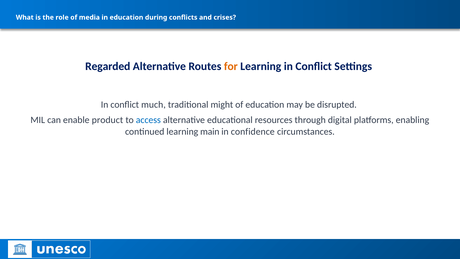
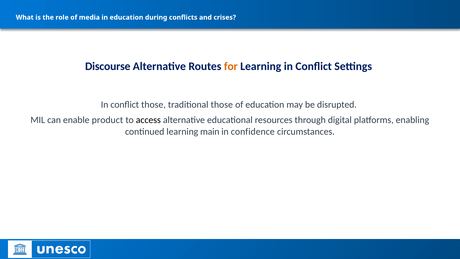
Regarded: Regarded -> Discourse (108, 66)
conflict much: much -> those (153, 105)
traditional might: might -> those (222, 105)
access colour: blue -> black (148, 120)
